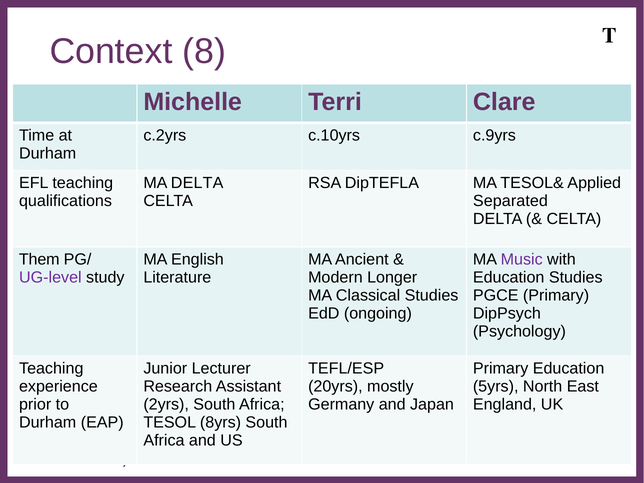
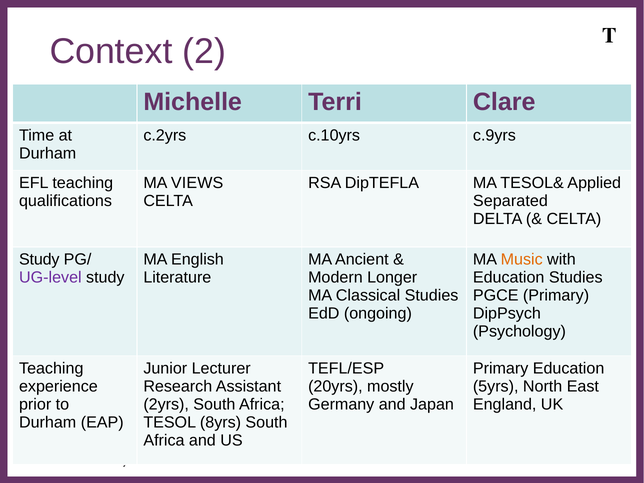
8: 8 -> 2 (204, 52)
MA DELTA: DELTA -> VIEWS (197, 183)
Them: Them -> Study (39, 260)
Music colour: purple -> orange (522, 260)
